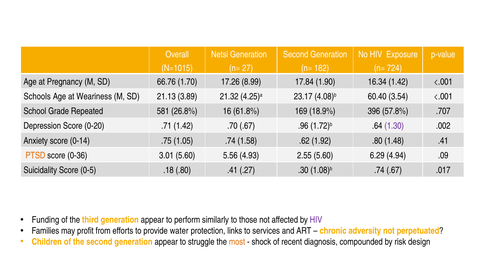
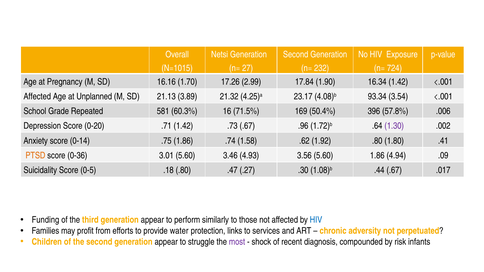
182: 182 -> 232 (322, 68)
66.76: 66.76 -> 16.16 (166, 82)
8.99: 8.99 -> 2.99 (251, 82)
Schools: Schools -> Affected (37, 97)
Weariness: Weariness -> Unplanned (94, 97)
60.40: 60.40 -> 93.34 (377, 97)
26.8%: 26.8% -> 60.3% (184, 111)
61.8%: 61.8% -> 71.5% (246, 111)
18.9%: 18.9% -> 50.4% (322, 111)
.707: .707 -> .006 (443, 111)
.70: .70 -> .73 (232, 126)
.75 1.05: 1.05 -> 1.86 (183, 141)
1.48: 1.48 -> 1.80 (394, 141)
5.56: 5.56 -> 3.46 (230, 156)
2.55: 2.55 -> 3.56 (304, 156)
5.60 6.29: 6.29 -> 1.86 (377, 156)
.80 .41: .41 -> .47 (232, 170)
1.08)b .74: .74 -> .44 (379, 170)
HIV colour: purple -> blue (316, 220)
most colour: orange -> purple (237, 242)
design: design -> infants (419, 242)
